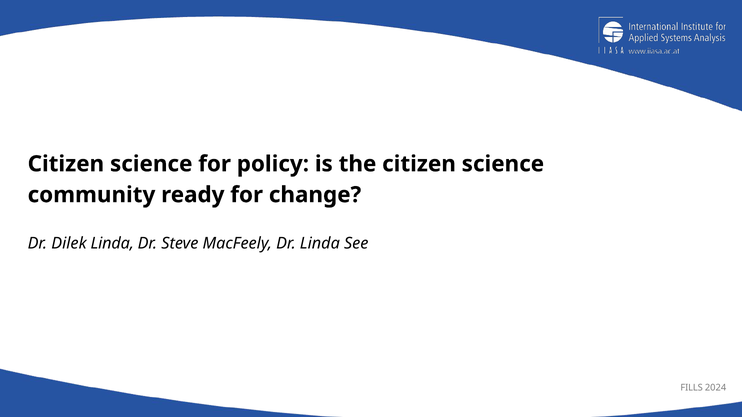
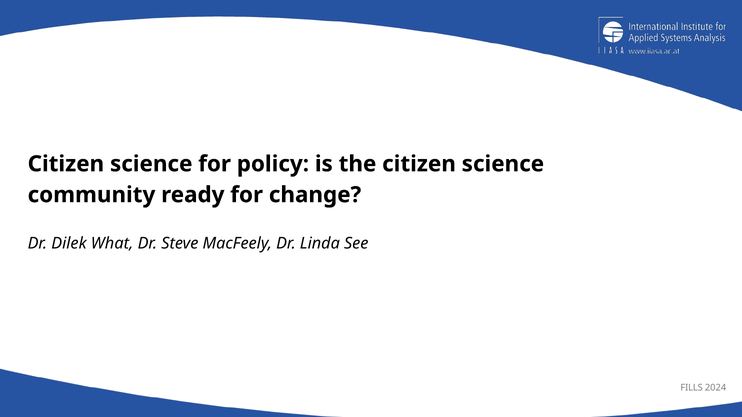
Dilek Linda: Linda -> What (112, 243)
